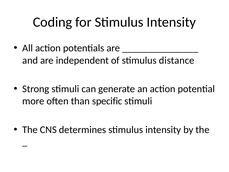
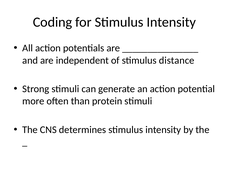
specific: specific -> protein (107, 101)
